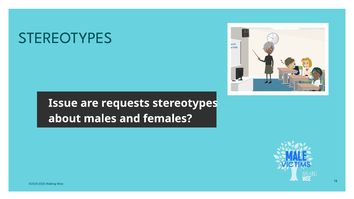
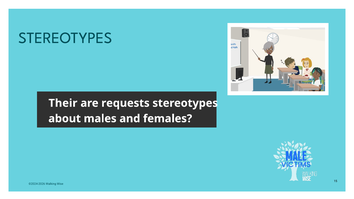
Issue: Issue -> Their (63, 103)
